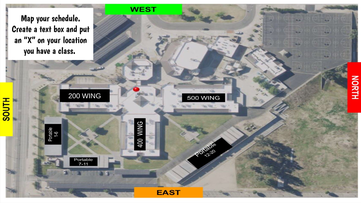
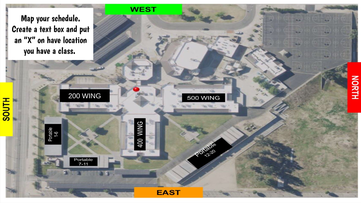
on your: your -> have (54, 40)
